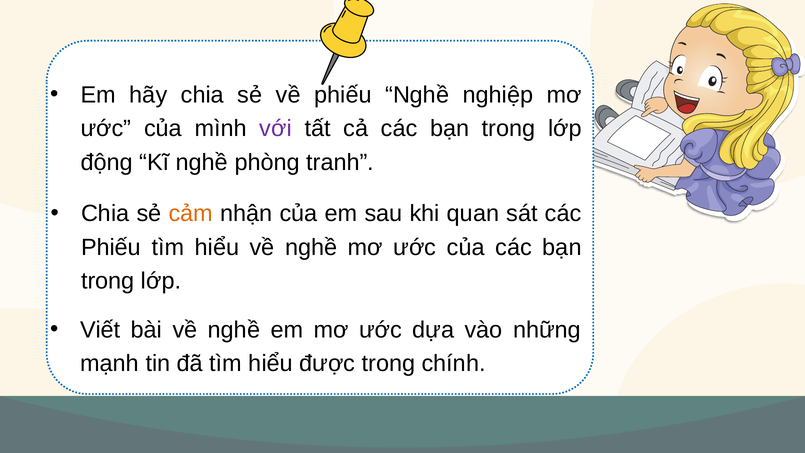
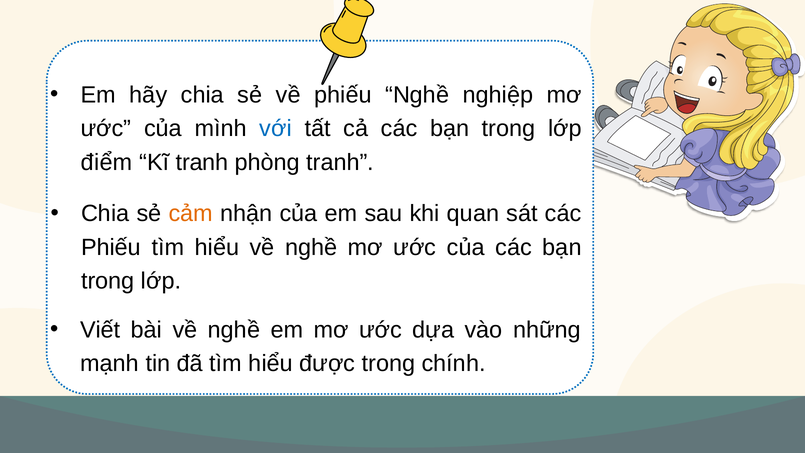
với colour: purple -> blue (276, 129)
động: động -> điểm (107, 162)
Kĩ nghề: nghề -> tranh (202, 162)
